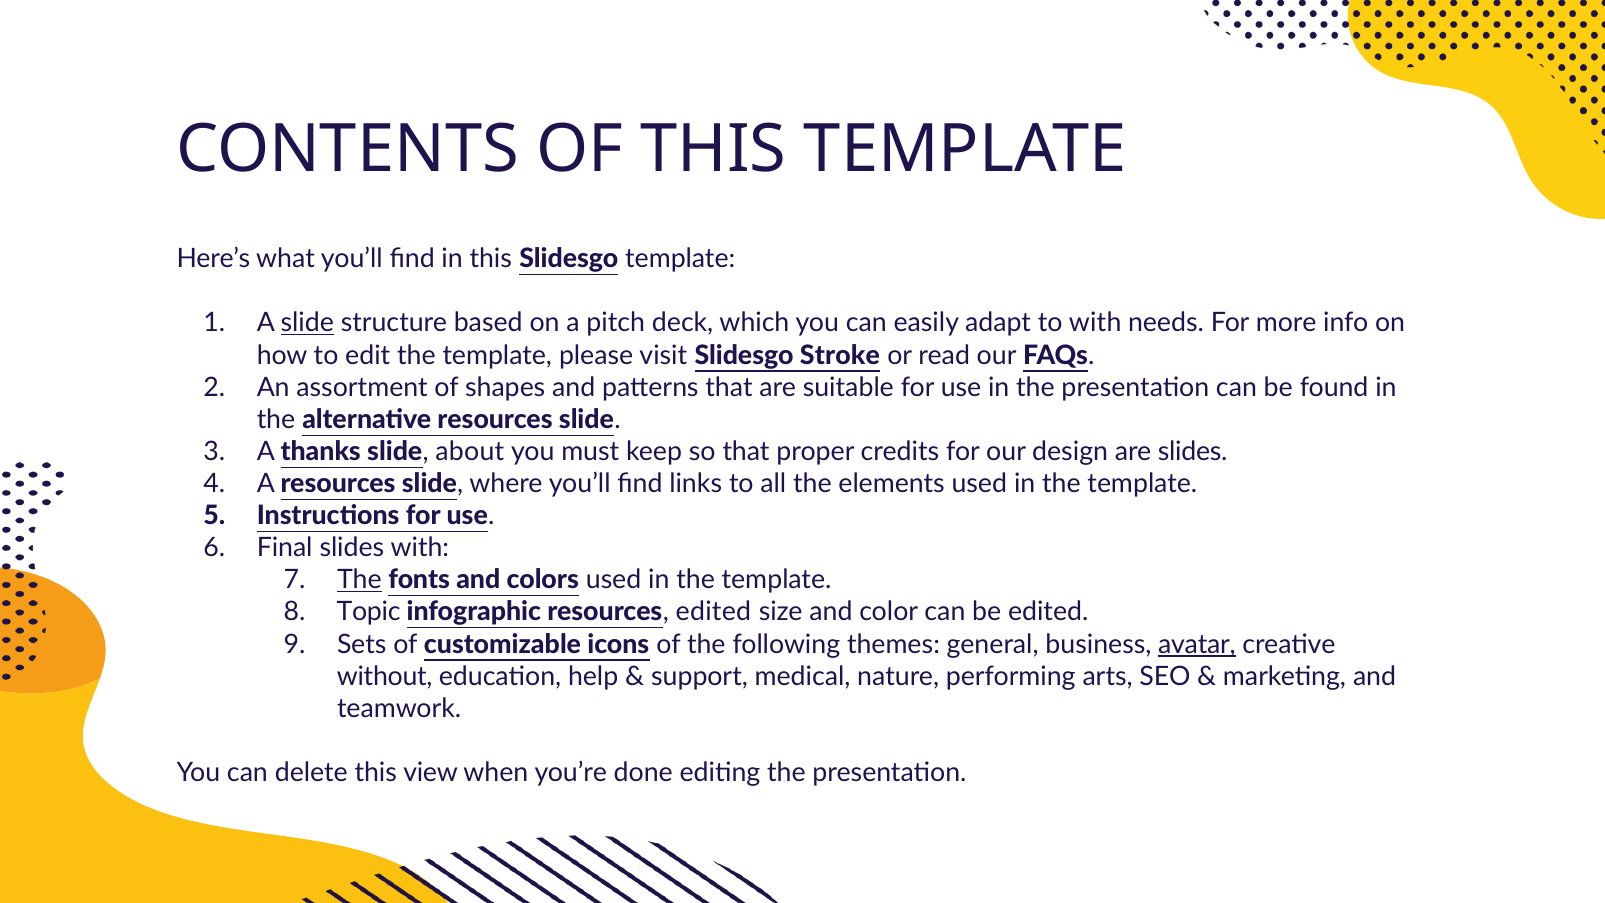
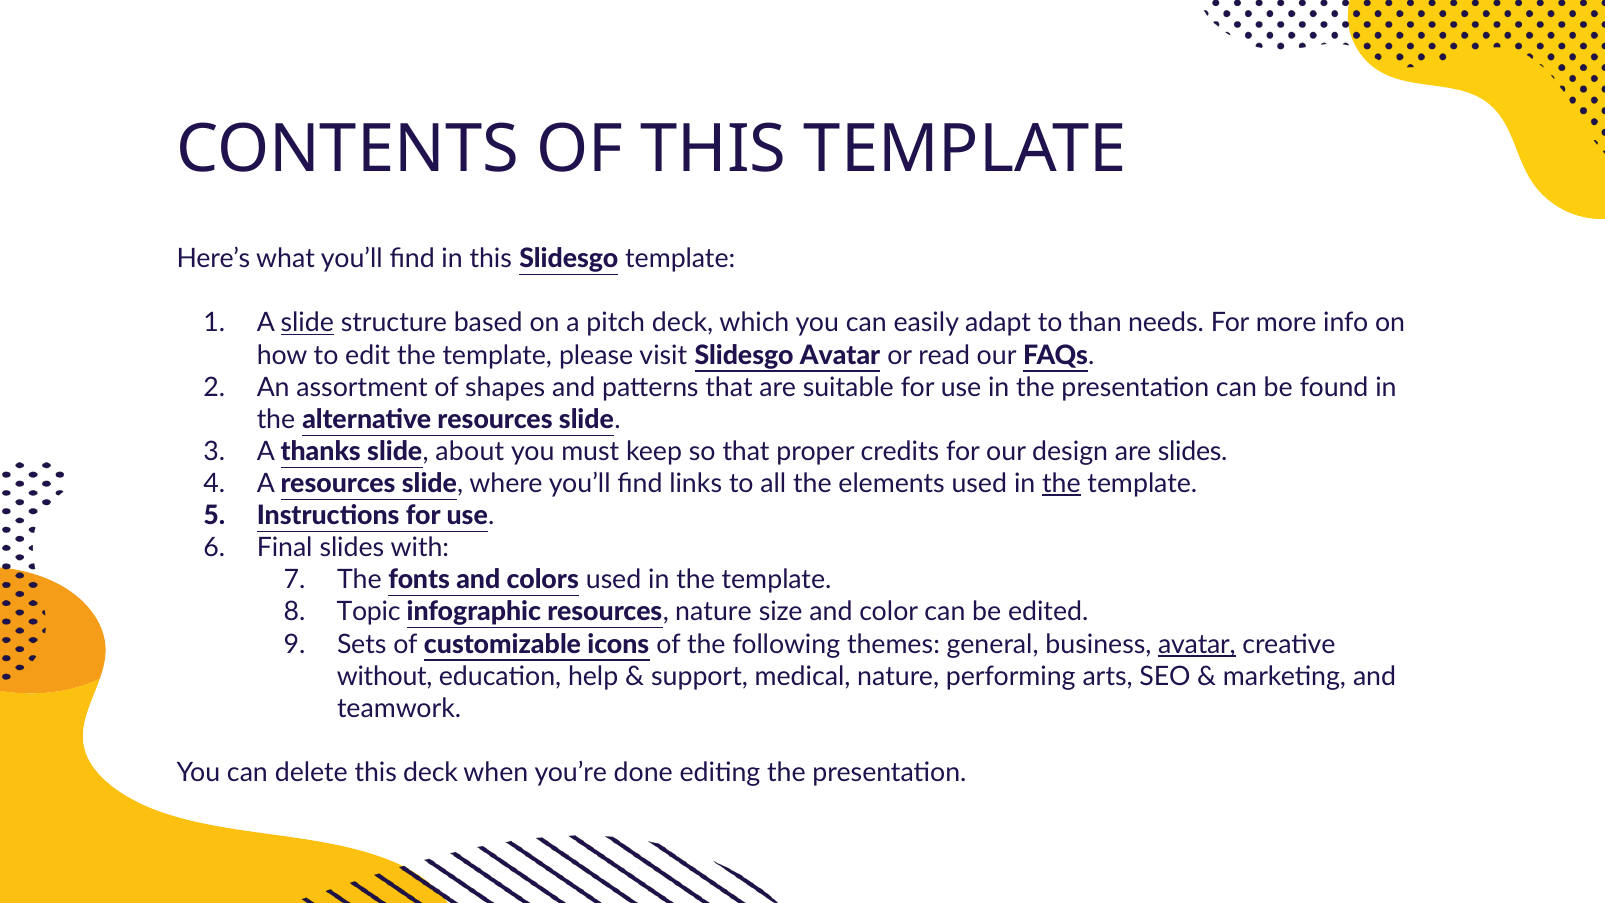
to with: with -> than (1095, 323)
Slidesgo Stroke: Stroke -> Avatar (840, 355)
the underline: none -> present (1061, 484)
The underline: present -> none (359, 580)
resources edited: edited -> nature (714, 612)
this view: view -> deck (431, 773)
